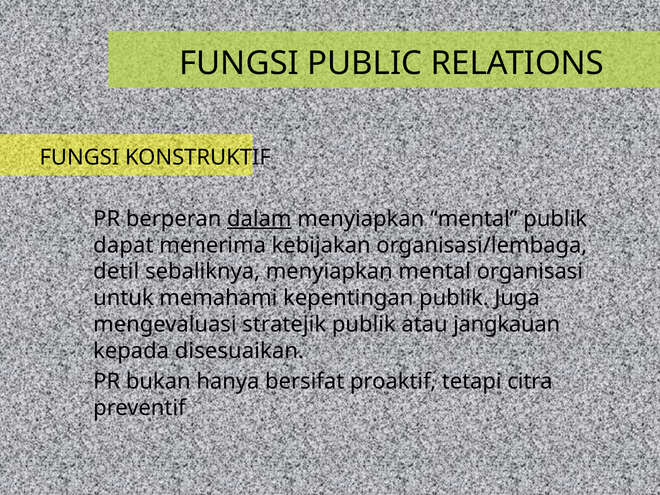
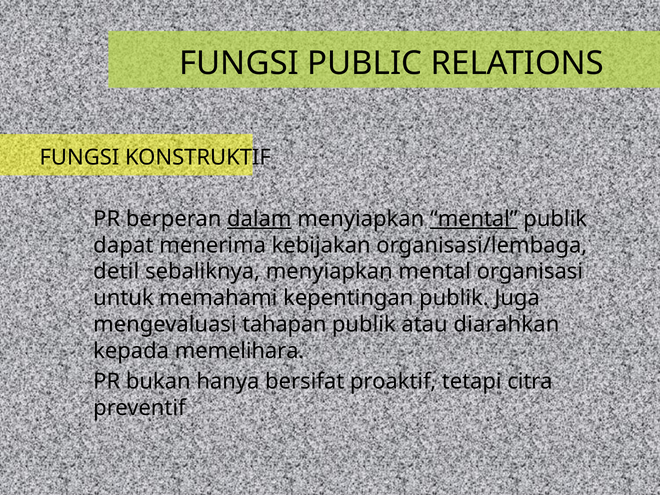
mental underline: none -> present (474, 219)
stratejik: stratejik -> tahapan (284, 324)
jangkauan: jangkauan -> diarahkan (506, 324)
disesuaikan: disesuaikan -> memelihara (240, 351)
